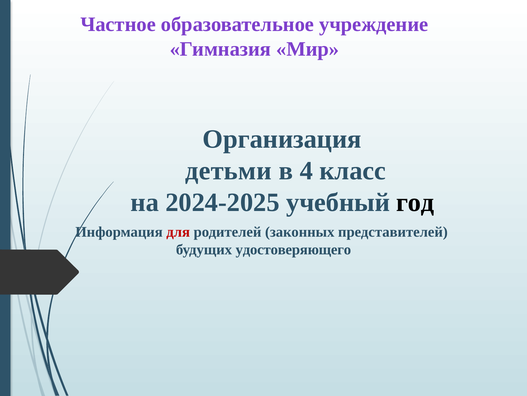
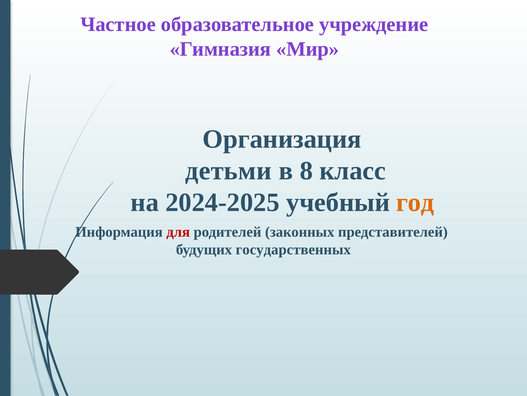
4: 4 -> 8 (306, 171)
год colour: black -> orange (415, 202)
удостоверяющего: удостоверяющего -> государственных (293, 249)
